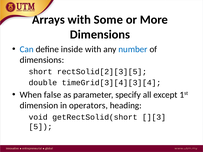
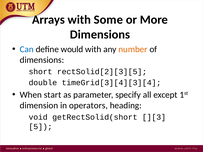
inside: inside -> would (72, 49)
number colour: blue -> orange (133, 49)
false: false -> start (53, 95)
